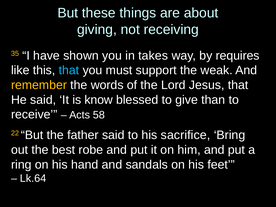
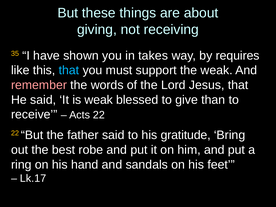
remember colour: yellow -> pink (39, 85)
is know: know -> weak (99, 100)
Acts 58: 58 -> 22 (99, 115)
sacrifice: sacrifice -> gratitude (186, 135)
Lk.64: Lk.64 -> Lk.17 (33, 178)
